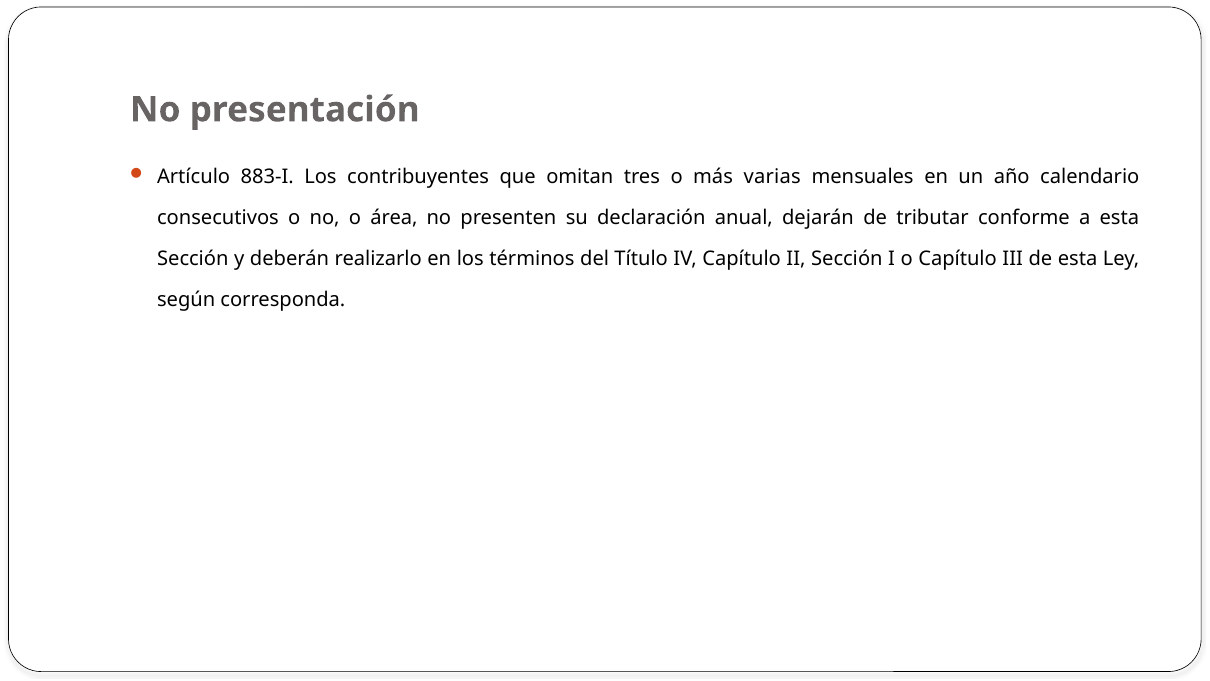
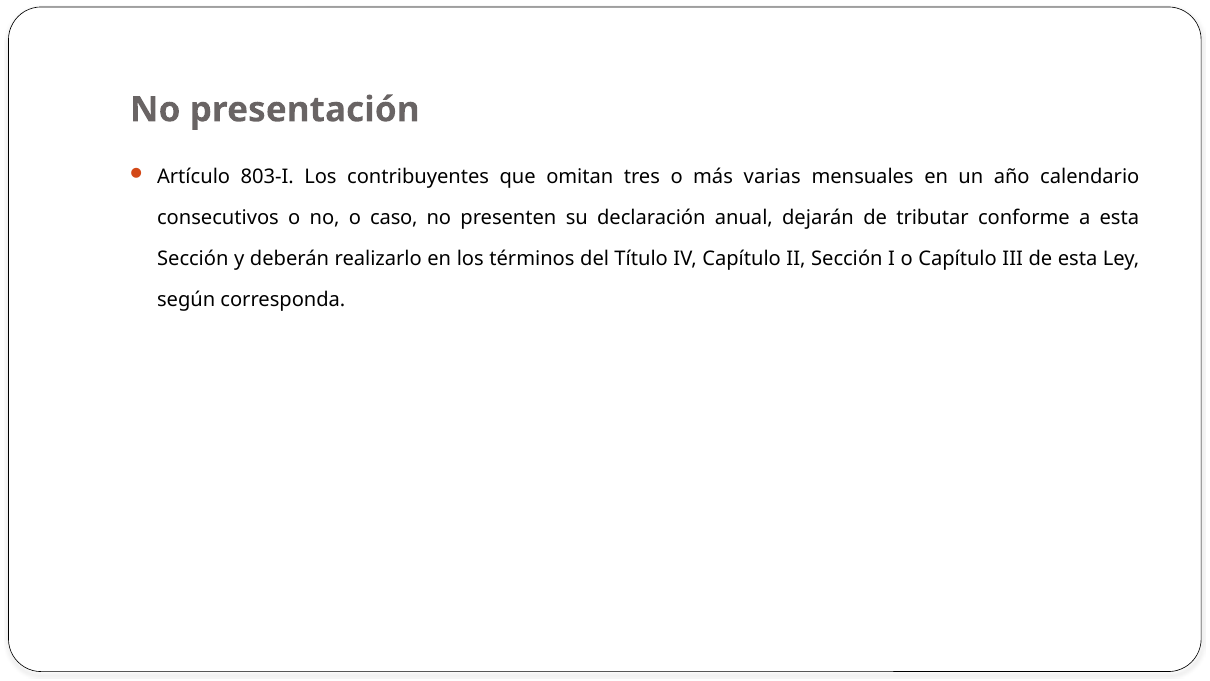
883-I: 883-I -> 803-I (267, 177)
área: área -> caso (394, 218)
